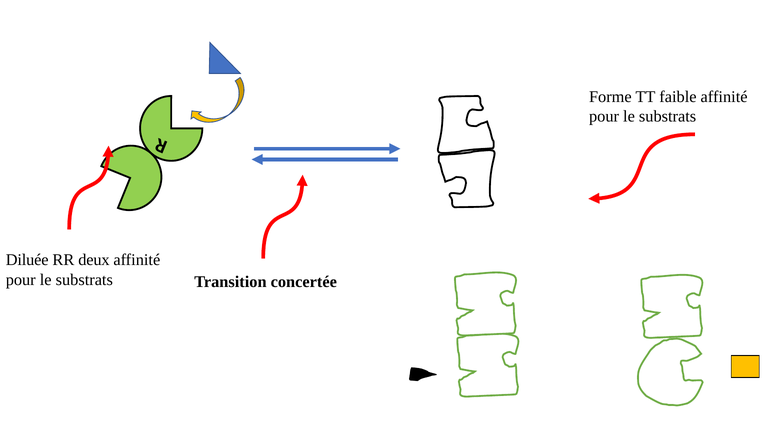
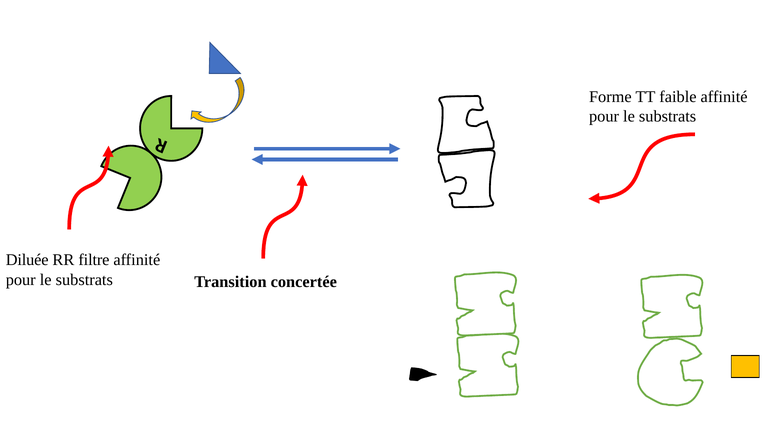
deux: deux -> filtre (94, 260)
